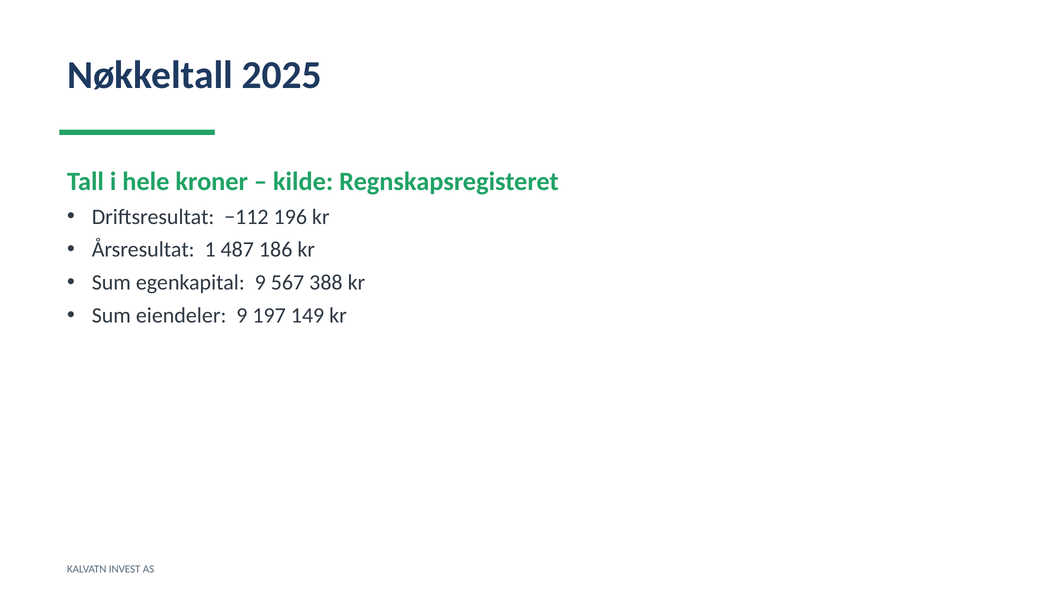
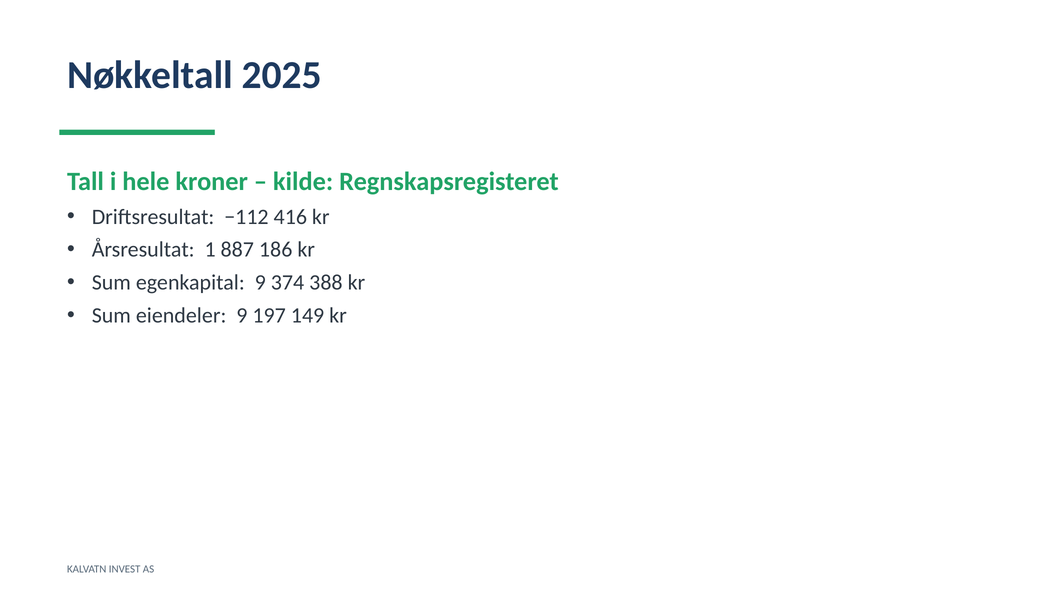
196: 196 -> 416 (290, 217)
487: 487 -> 887 (237, 250)
567: 567 -> 374 (287, 283)
